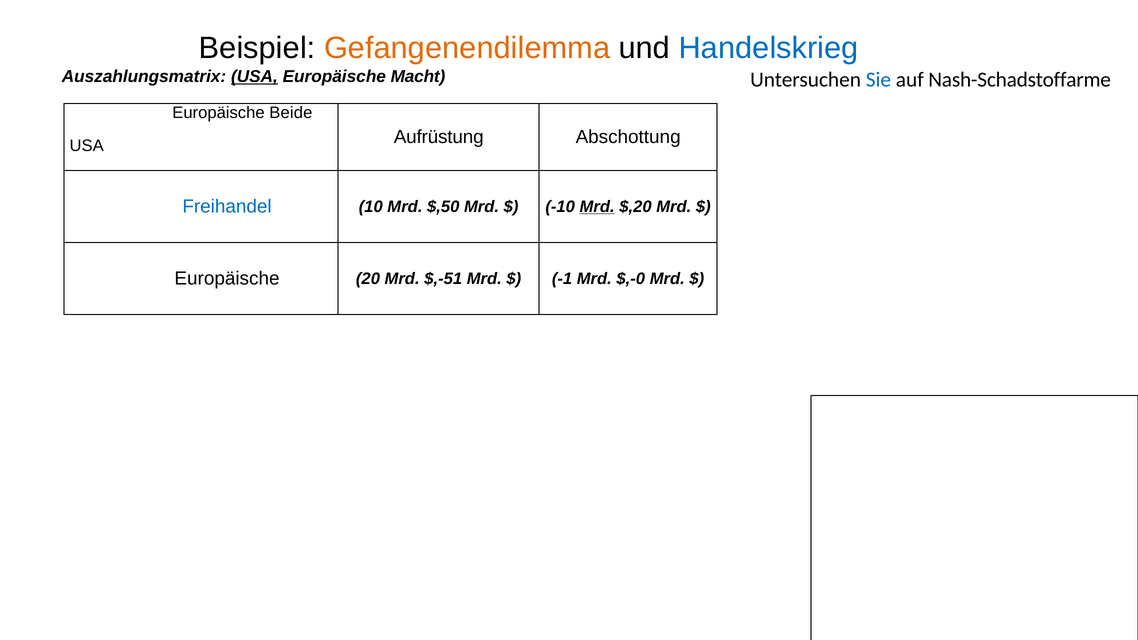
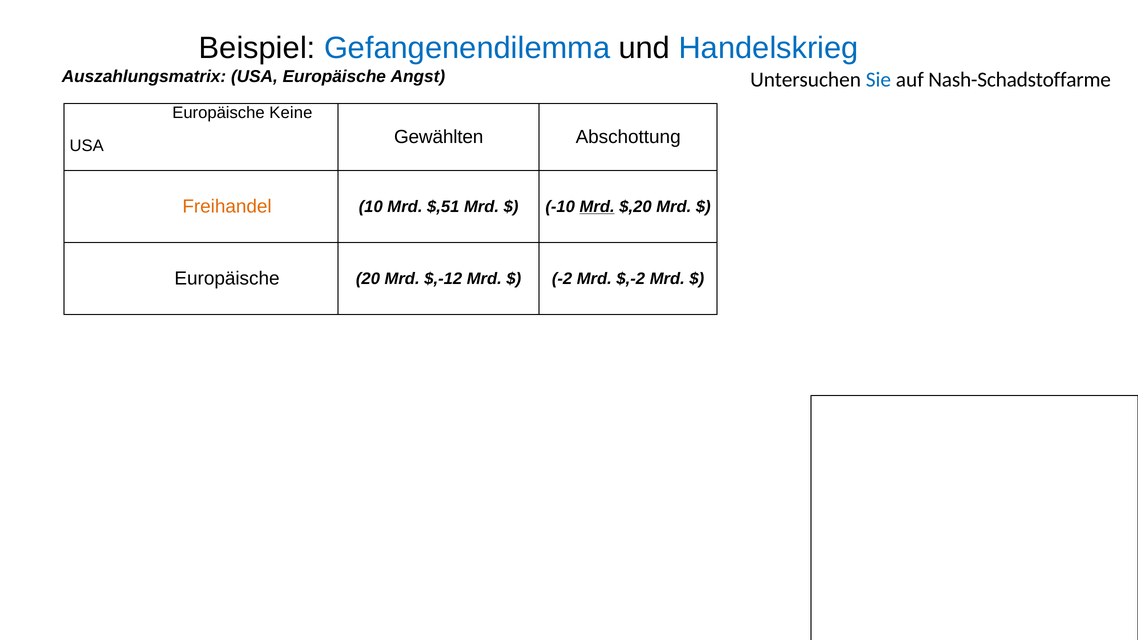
Gefangenendilemma colour: orange -> blue (467, 48)
USA underline: present -> none (254, 77)
Macht: Macht -> Angst (418, 77)
Beide: Beide -> Keine (291, 113)
Aufrüstung: Aufrüstung -> Gewählten (439, 137)
Freihandel colour: blue -> orange (227, 207)
$,50: $,50 -> $,51 (443, 207)
$,-51: $,-51 -> $,-12 (443, 279)
-1: -1 -> -2 (562, 279)
$,-0: $,-0 -> $,-2 (631, 279)
